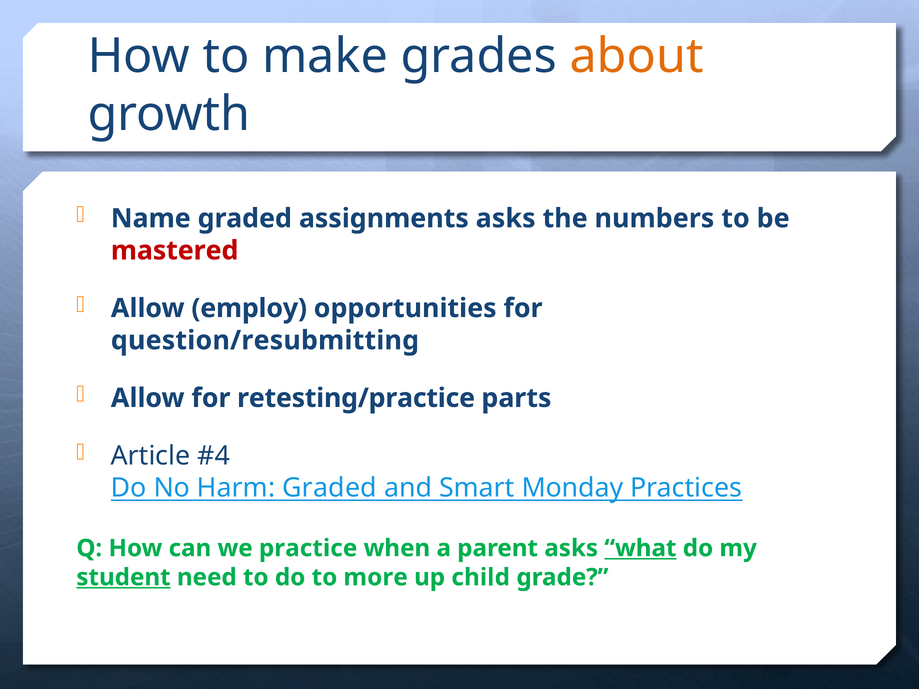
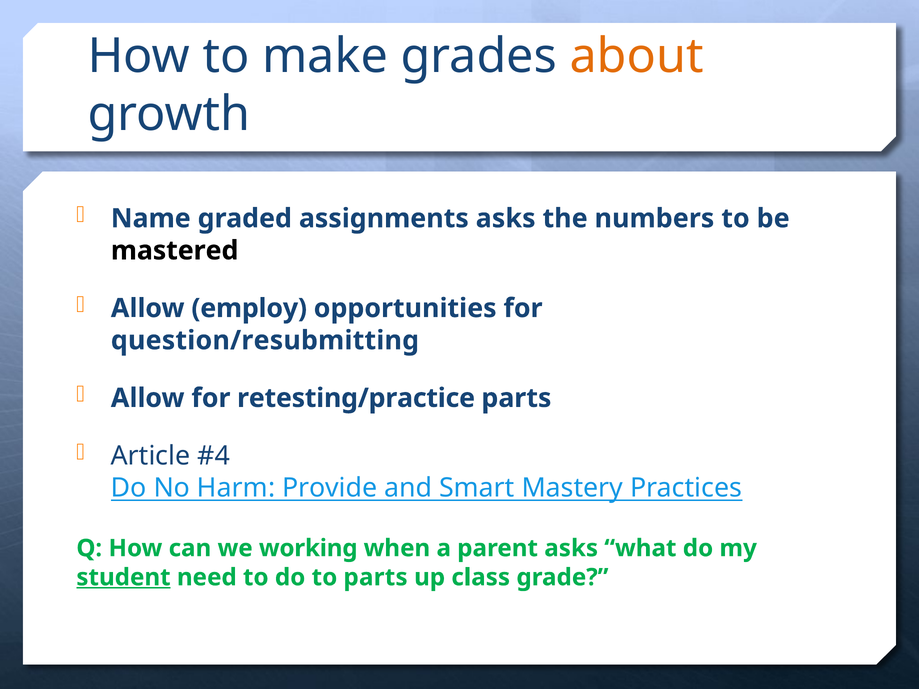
mastered colour: red -> black (175, 251)
Harm Graded: Graded -> Provide (330, 488)
Monday: Monday -> Mastery (572, 488)
practice: practice -> working (308, 548)
what underline: present -> none (640, 548)
to more: more -> parts (376, 578)
child: child -> class (481, 578)
